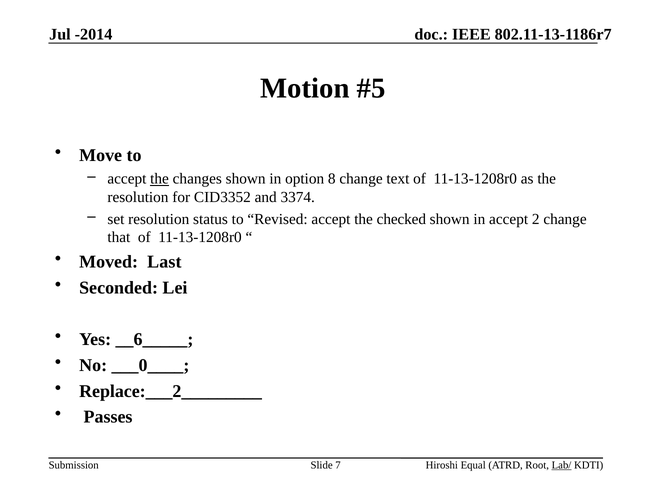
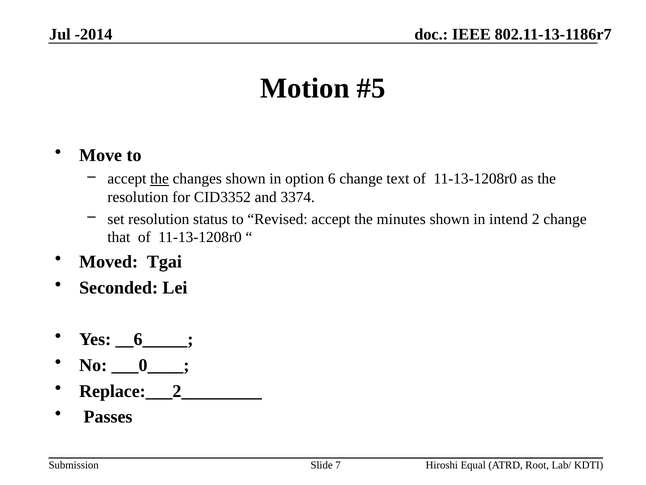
8: 8 -> 6 (332, 179)
checked: checked -> minutes (401, 219)
in accept: accept -> intend (509, 219)
Last: Last -> Tgai (164, 262)
Lab/ underline: present -> none (562, 465)
